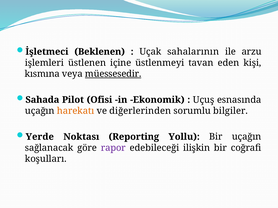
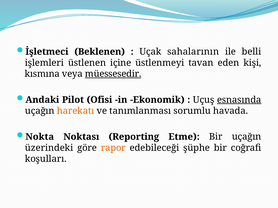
arzu: arzu -> belli (252, 52)
Sahada: Sahada -> Andaki (42, 100)
esnasında underline: none -> present (239, 100)
diğerlerinden: diğerlerinden -> tanımlanması (140, 111)
bilgiler: bilgiler -> havada (231, 111)
Yerde: Yerde -> Nokta (40, 137)
Yollu: Yollu -> Etme (184, 137)
sağlanacak: sağlanacak -> üzerindeki (49, 148)
rapor colour: purple -> orange (113, 148)
ilişkin: ilişkin -> şüphe (197, 148)
